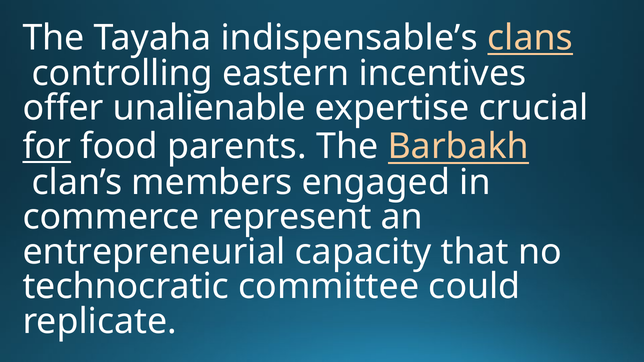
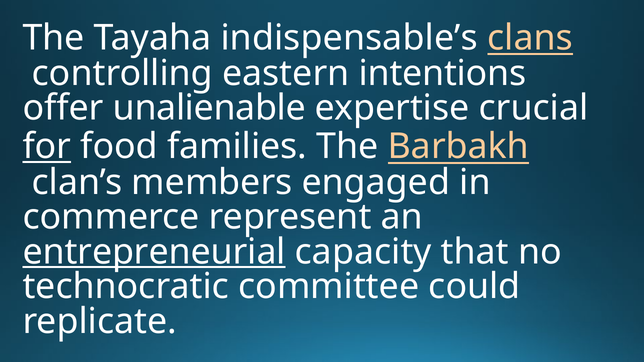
incentives: incentives -> intentions (443, 73)
parents: parents -> families (237, 147)
entrepreneurial underline: none -> present (154, 252)
